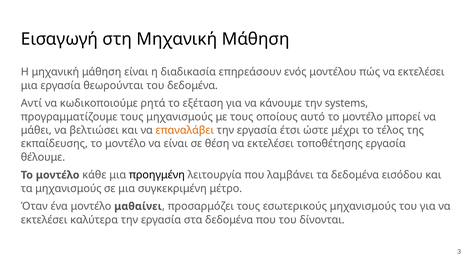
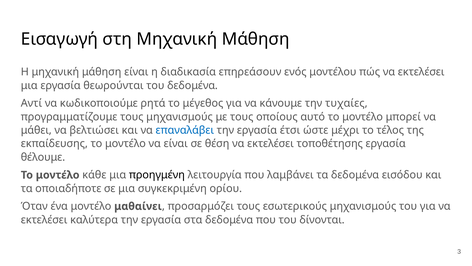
εξέταση: εξέταση -> μέγεθος (203, 103)
systems: systems -> τυχαίες (346, 103)
επαναλάβει colour: orange -> blue (185, 130)
τα μηχανισμούς: μηχανισμούς -> οποιαδήποτε (68, 188)
μέτρο: μέτρο -> ορίου (226, 188)
